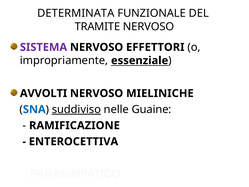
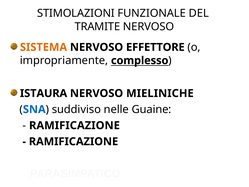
DETERMINATA: DETERMINATA -> STIMOLAZIONI (76, 13)
SISTEMA colour: purple -> orange (44, 47)
EFFETTORI: EFFETTORI -> EFFETTORE (155, 47)
essenziale: essenziale -> complesso (140, 60)
AVVOLTI: AVVOLTI -> ISTAURA (44, 93)
suddiviso underline: present -> none (76, 109)
ENTEROCETTIVA: ENTEROCETTIVA -> RAMIFICAZIONE (74, 141)
